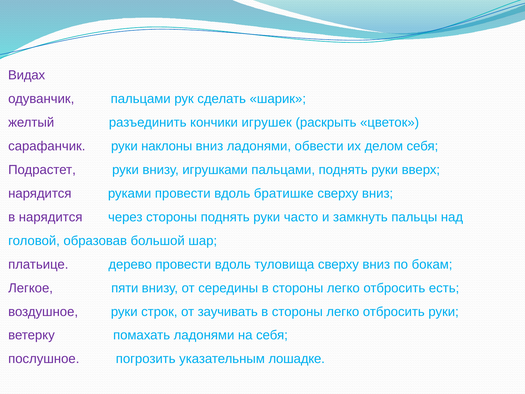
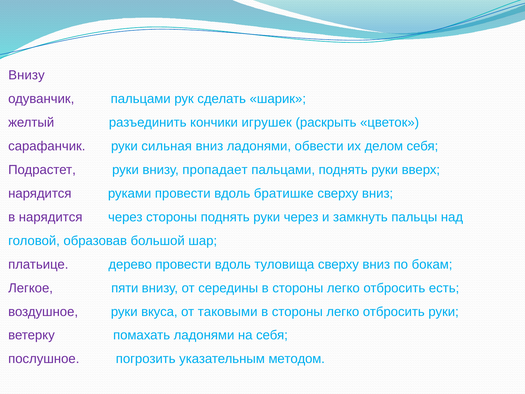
Видах: Видах -> Внизу (26, 75)
наклоны: наклоны -> сильная (167, 146)
игрушками: игрушками -> пропадает (215, 170)
руки часто: часто -> через (301, 217)
строк: строк -> вкуса (159, 311)
заучивать: заучивать -> таковыми (228, 311)
лошадке: лошадке -> методом (297, 359)
